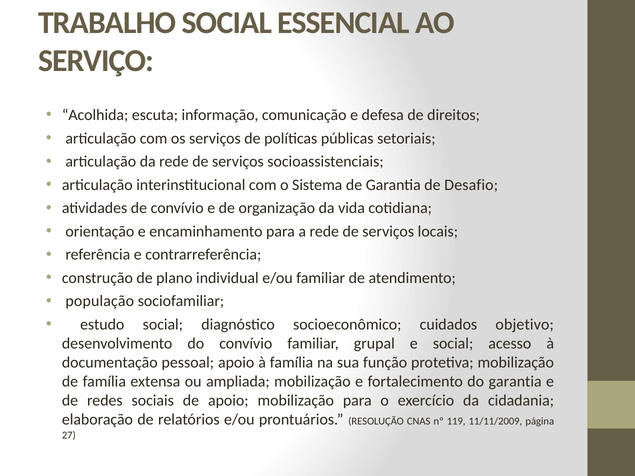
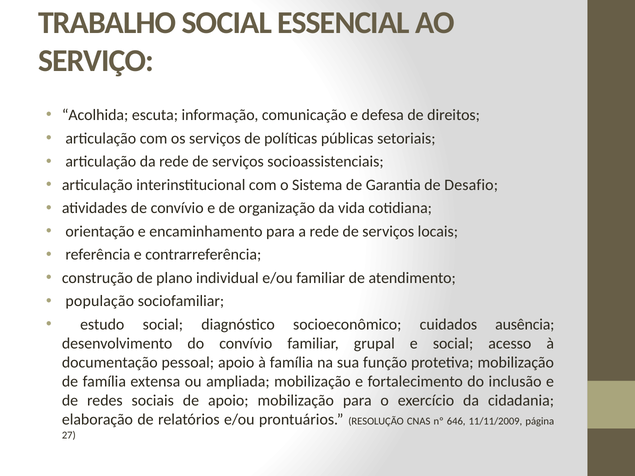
objetivo: objetivo -> ausência (525, 325)
do garantia: garantia -> inclusão (515, 382)
119: 119 -> 646 (456, 422)
